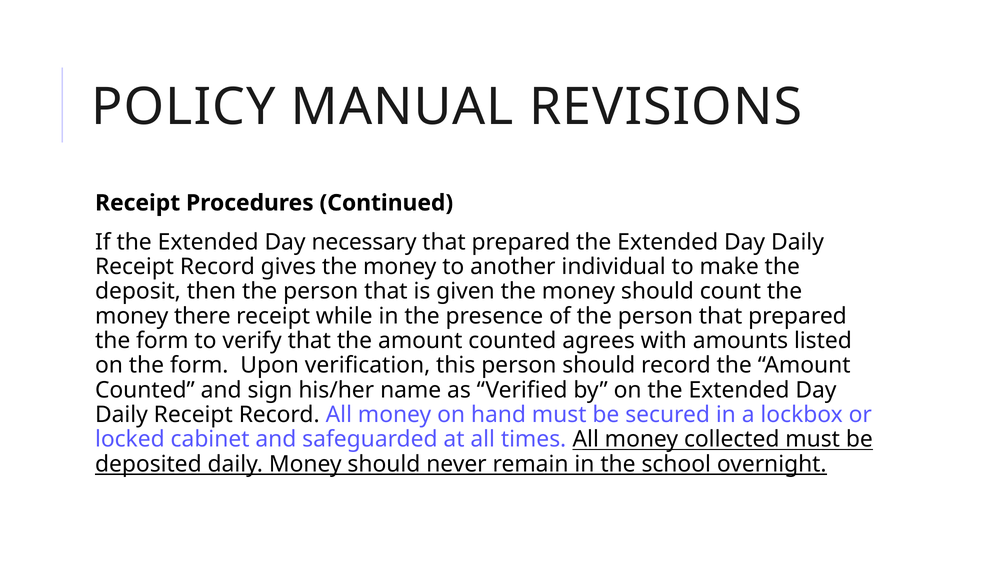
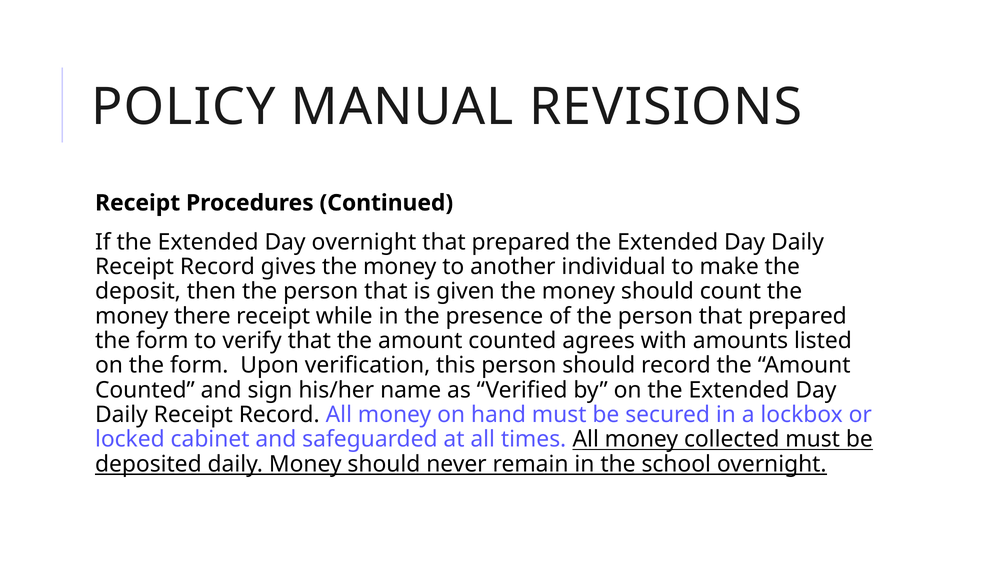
Day necessary: necessary -> overnight (364, 242)
